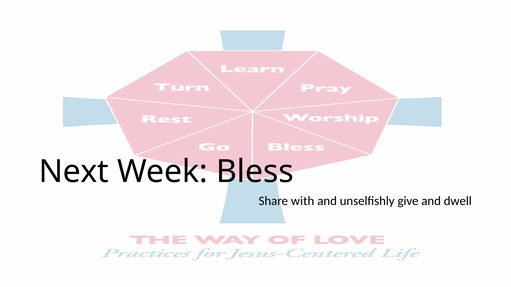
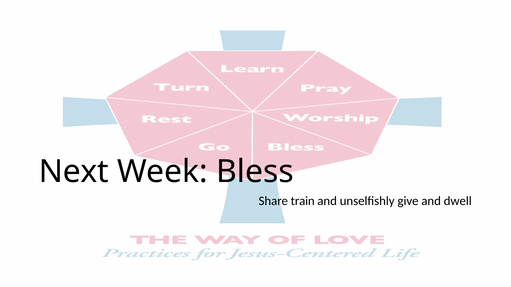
with: with -> train (303, 201)
